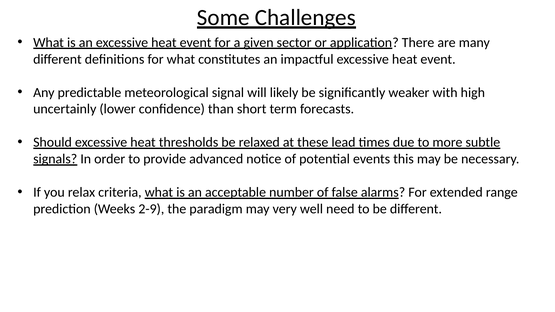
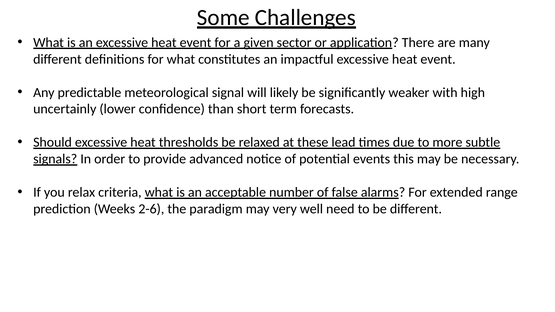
2-9: 2-9 -> 2-6 (151, 209)
